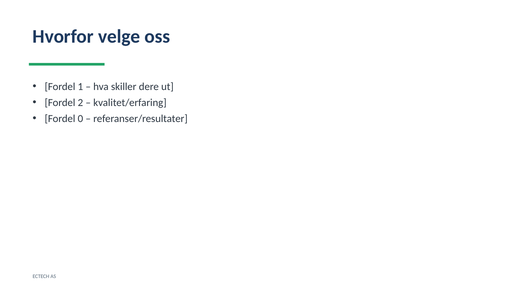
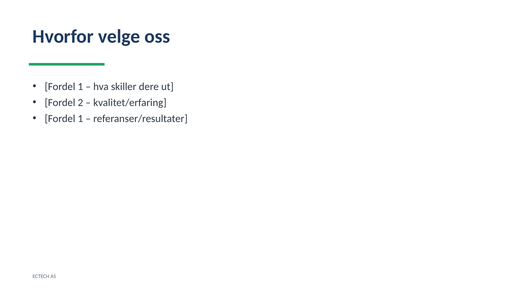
0: 0 -> 1 (80, 119)
